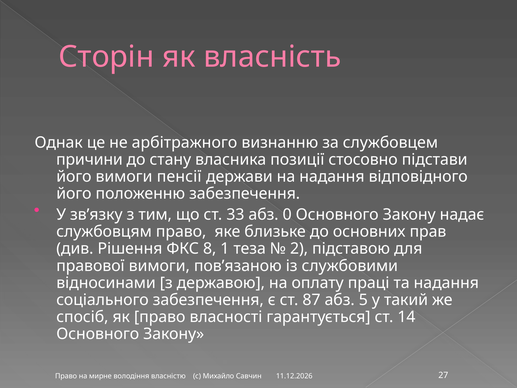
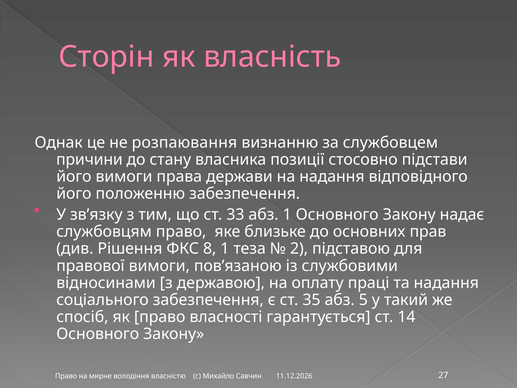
арбітражного: арбітражного -> розпаювання (184, 142)
пенсії: пенсії -> права (179, 177)
абз 0: 0 -> 1 (287, 214)
87: 87 -> 35 (312, 300)
